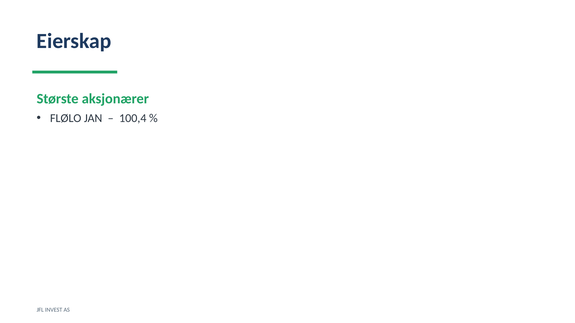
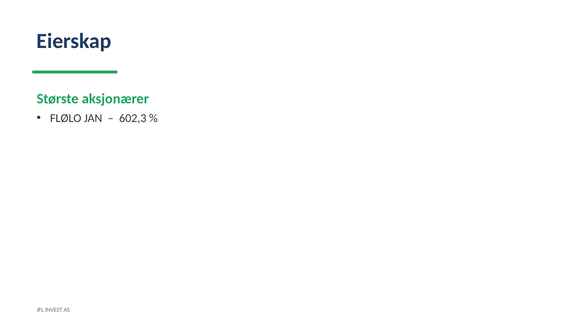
100,4: 100,4 -> 602,3 (133, 118)
